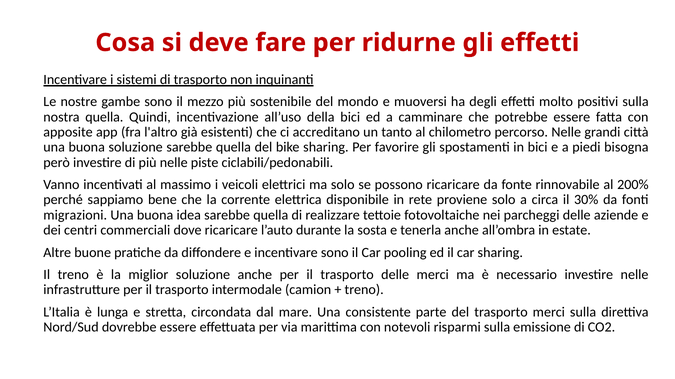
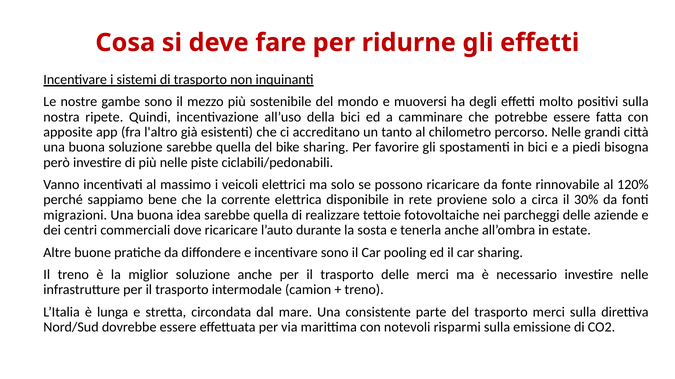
nostra quella: quella -> ripete (104, 117)
200%: 200% -> 120% (633, 185)
